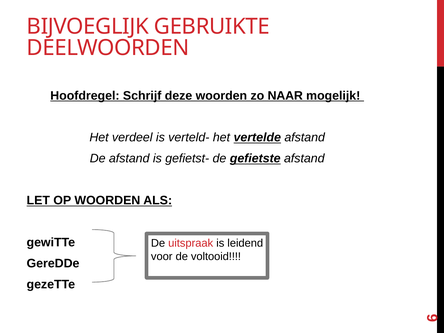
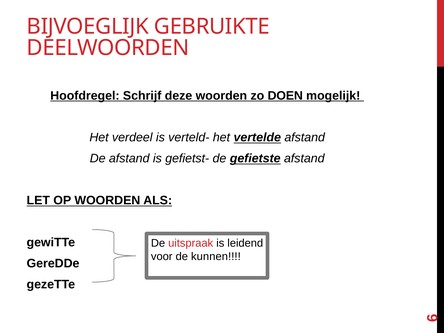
NAAR: NAAR -> DOEN (285, 96)
voltooid: voltooid -> kunnen (216, 256)
